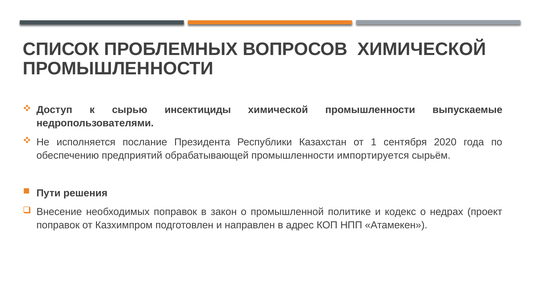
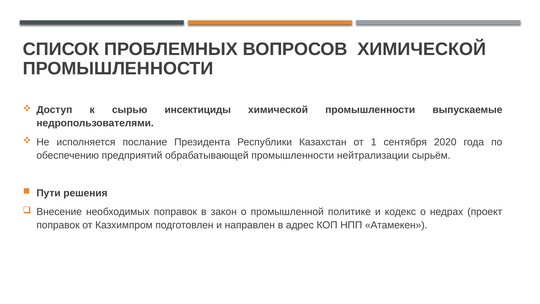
импортируется: импортируется -> нейтрализации (373, 155)
